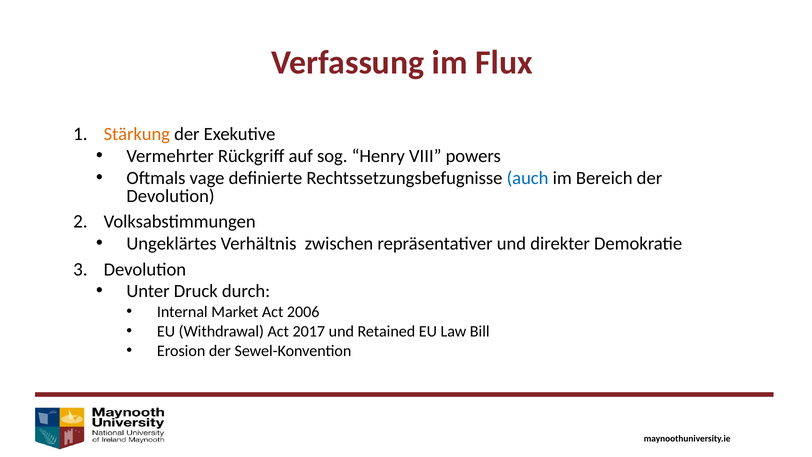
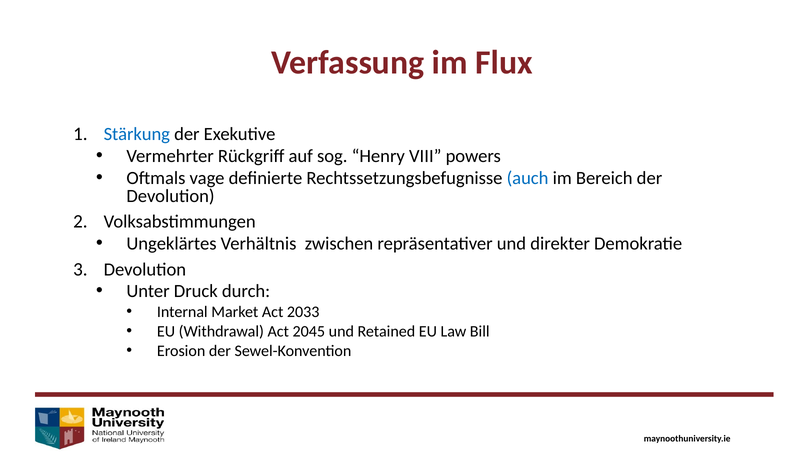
Stärkung colour: orange -> blue (137, 134)
2006: 2006 -> 2033 (303, 312)
2017: 2017 -> 2045 (309, 331)
